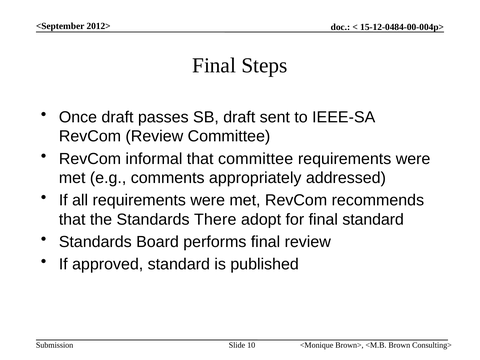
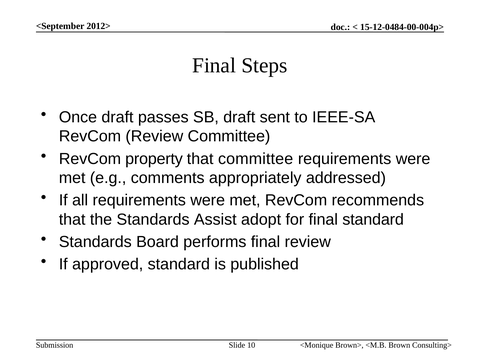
informal: informal -> property (154, 159)
There: There -> Assist (215, 220)
